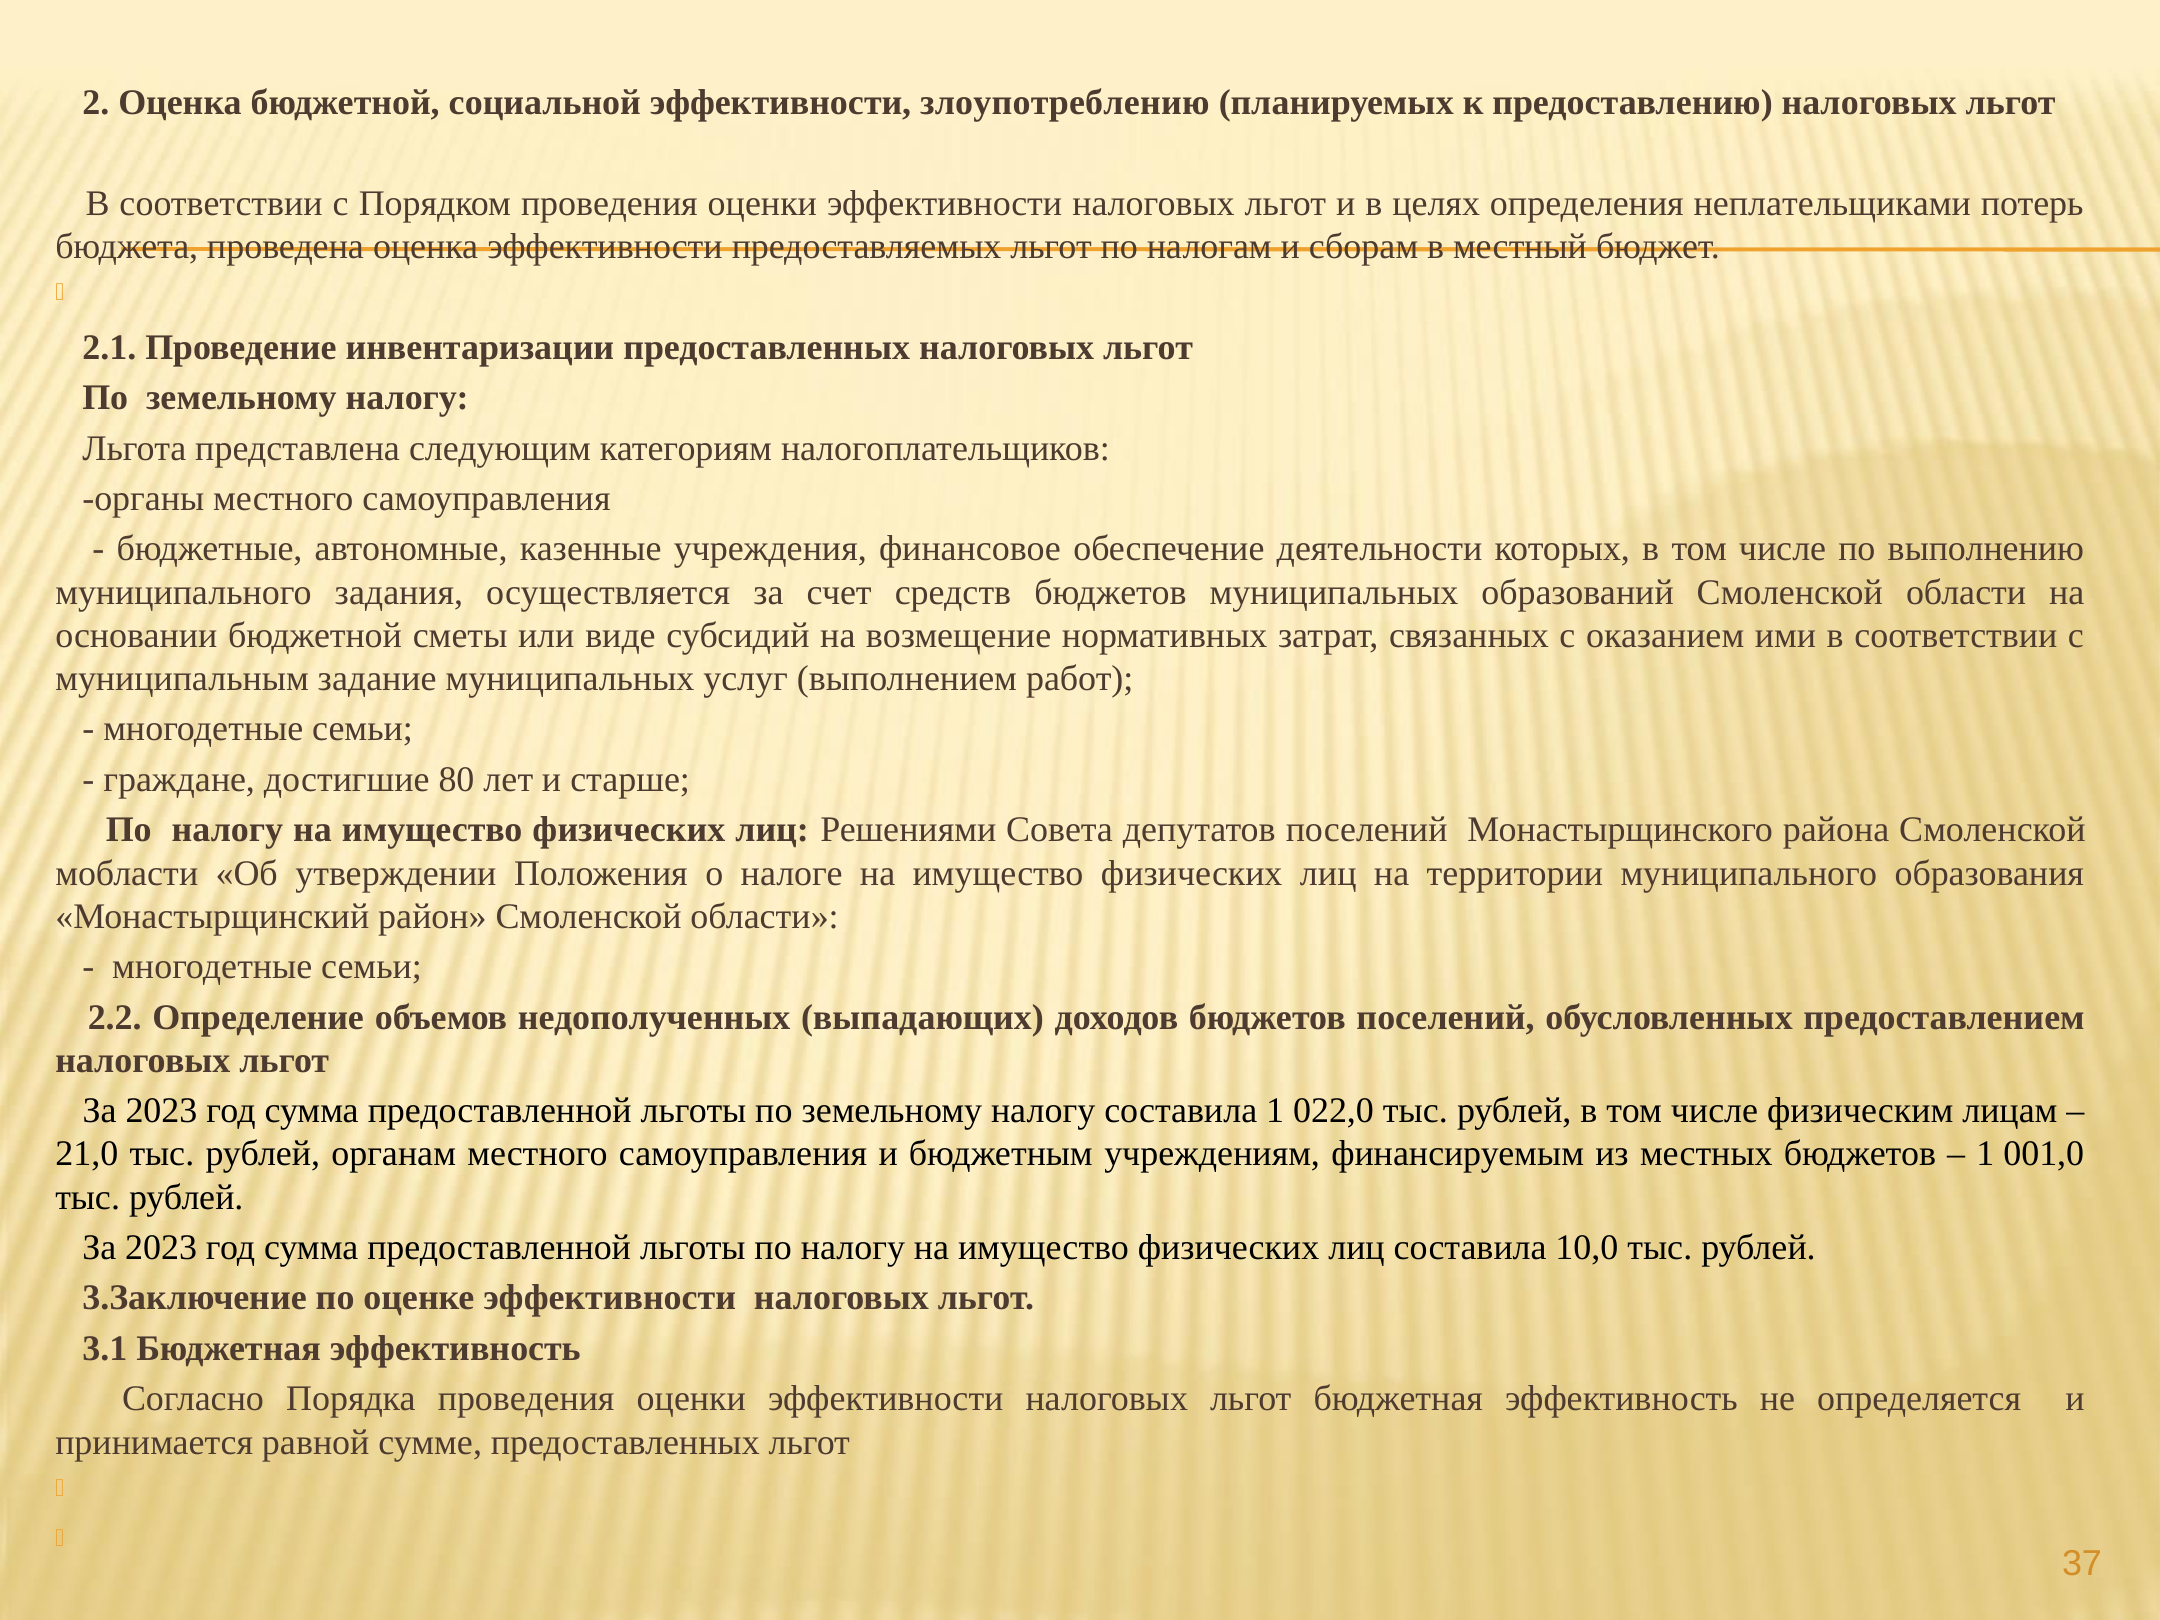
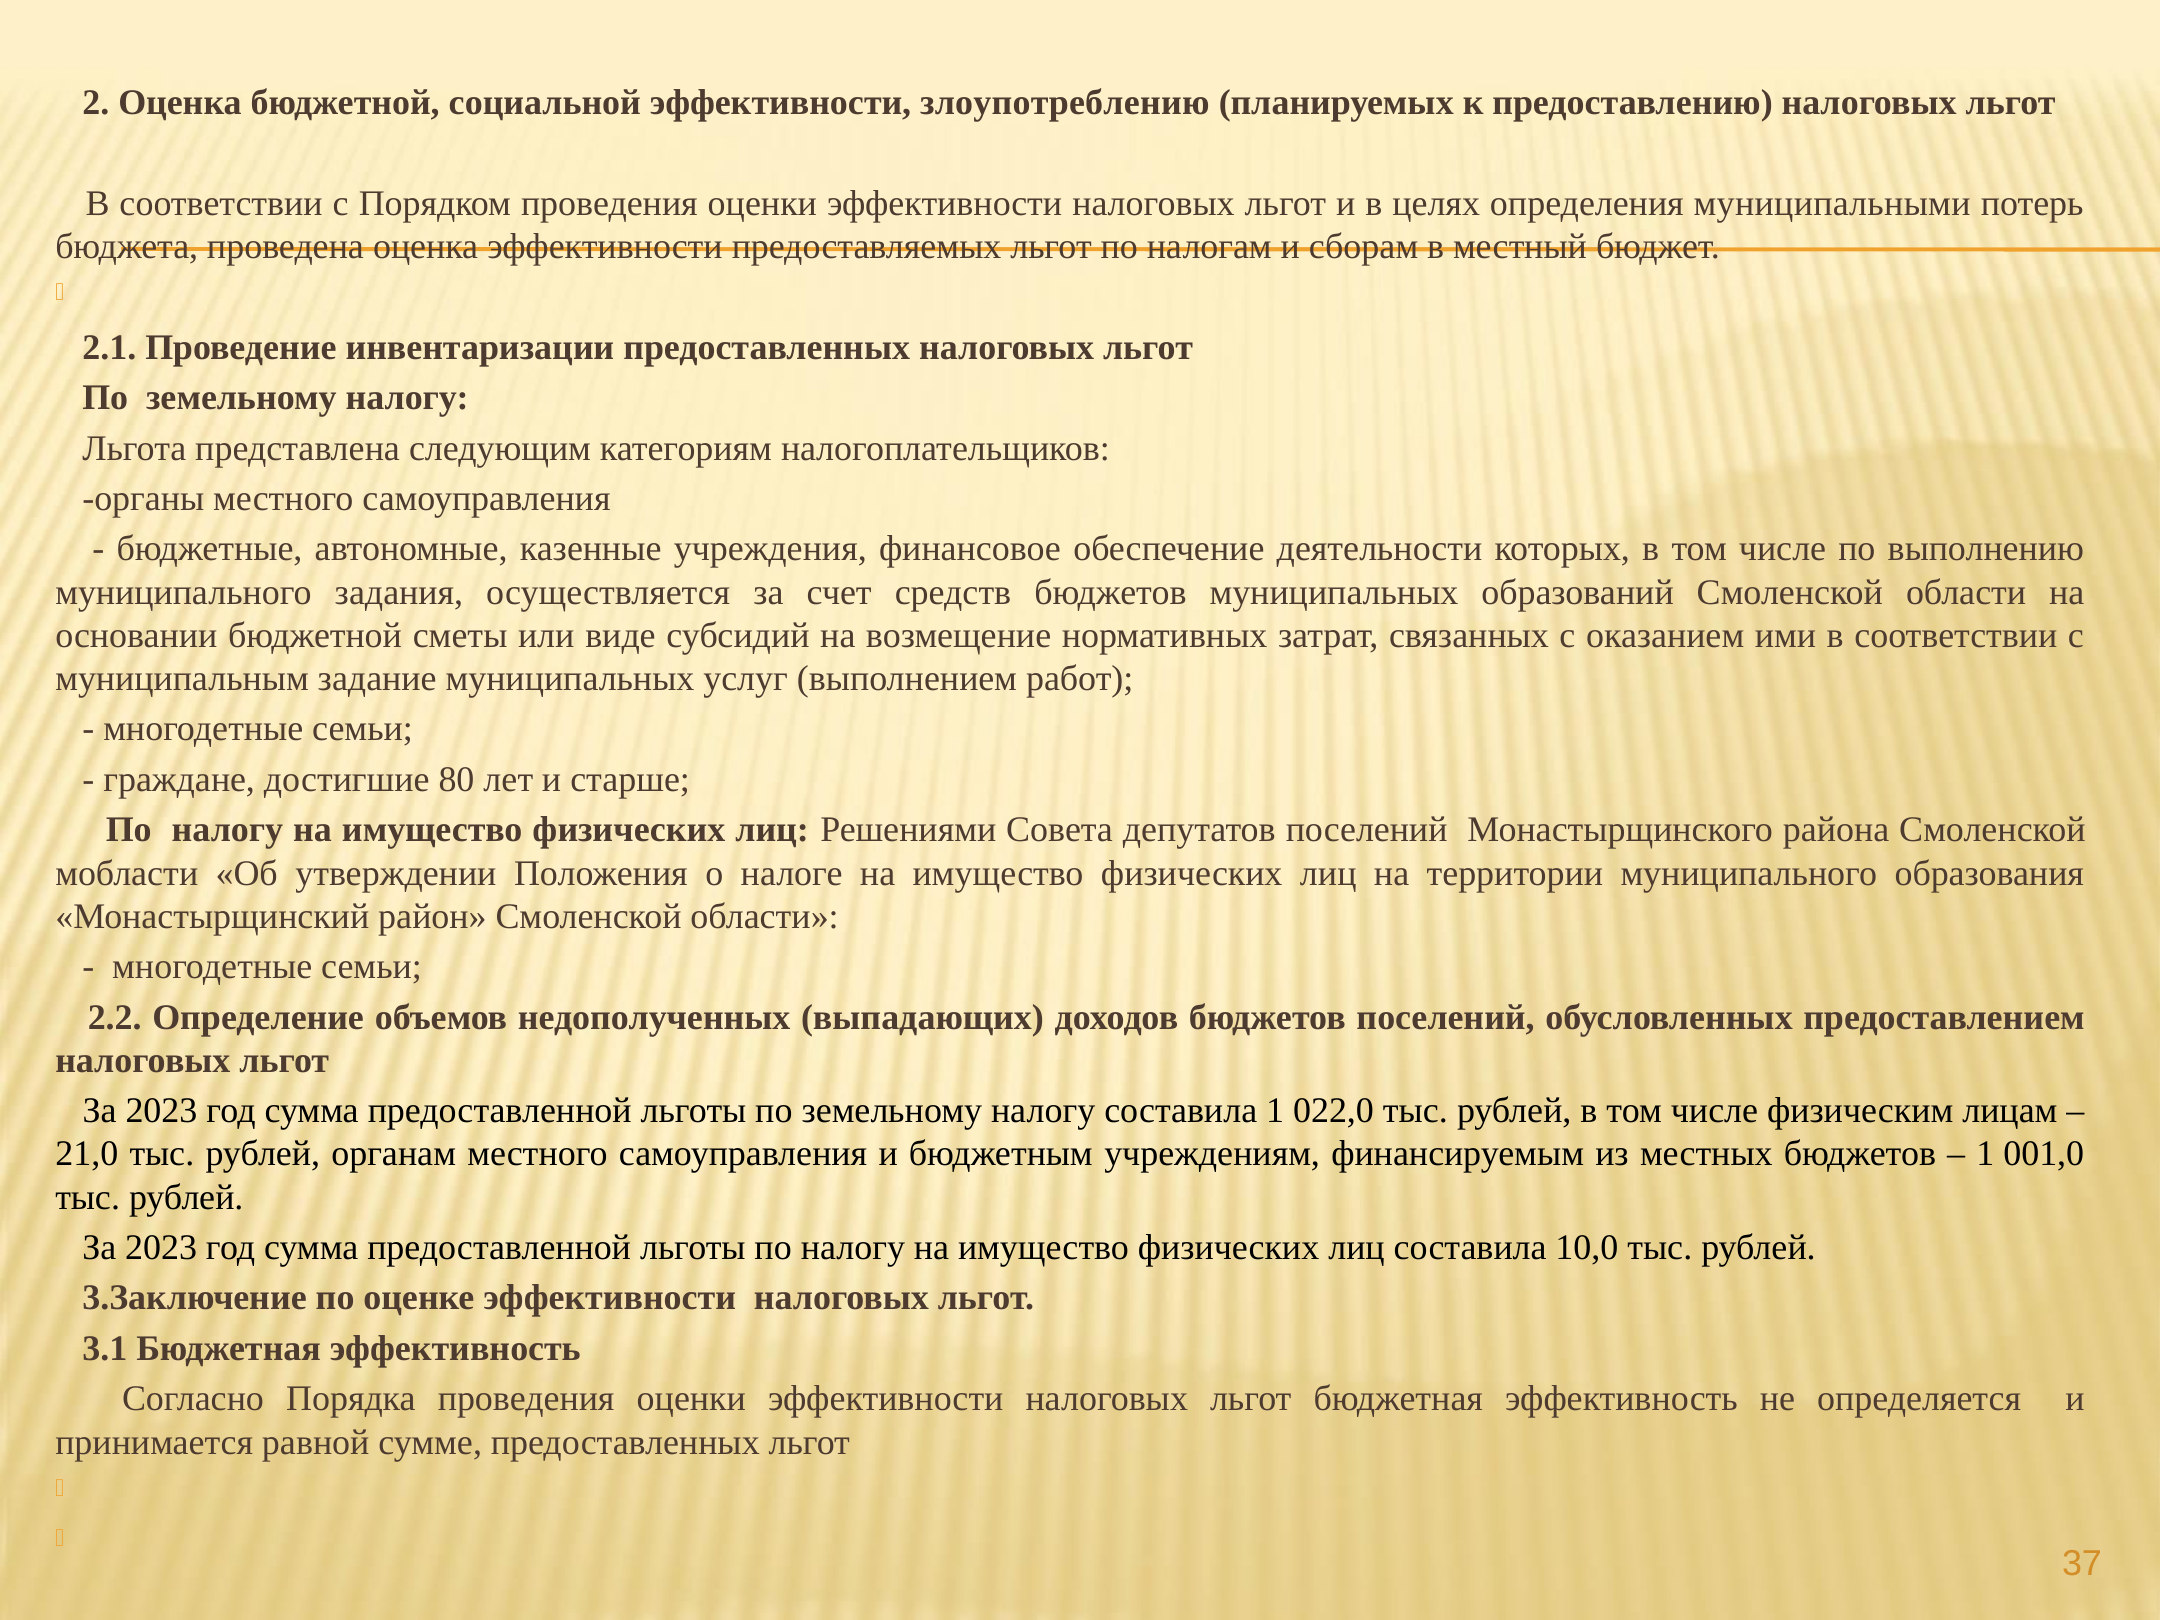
неплательщиками: неплательщиками -> муниципальными (1832, 203)
